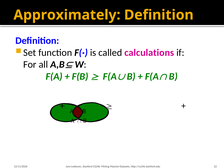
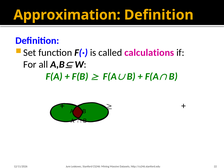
Approximately: Approximately -> Approximation (67, 15)
